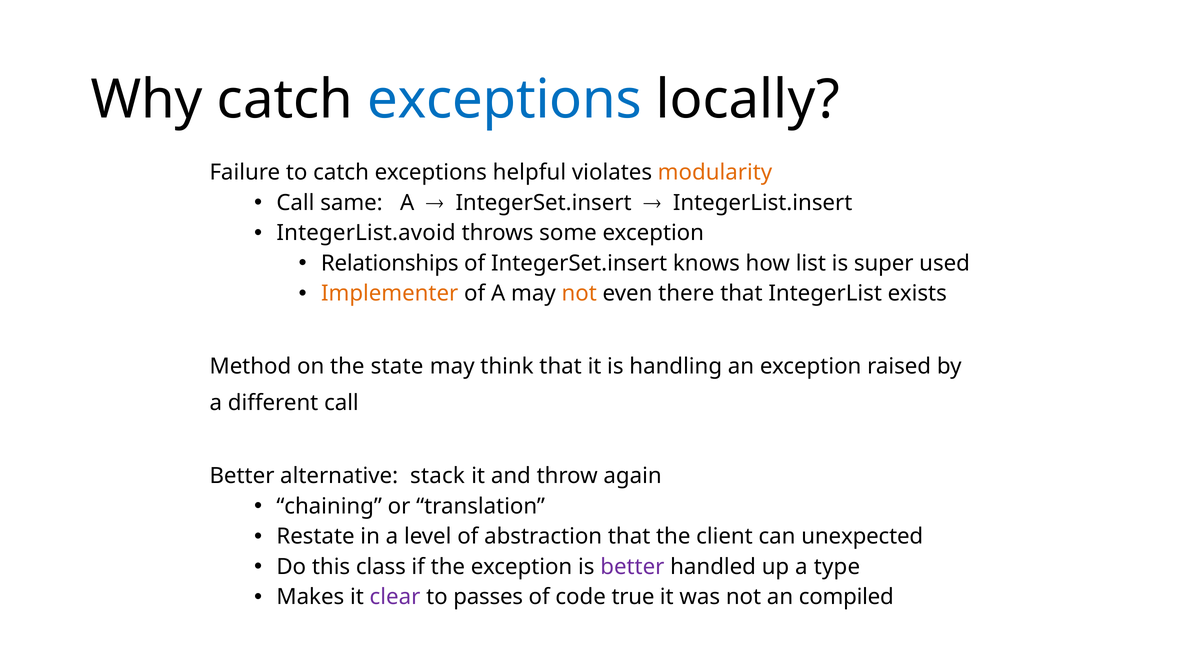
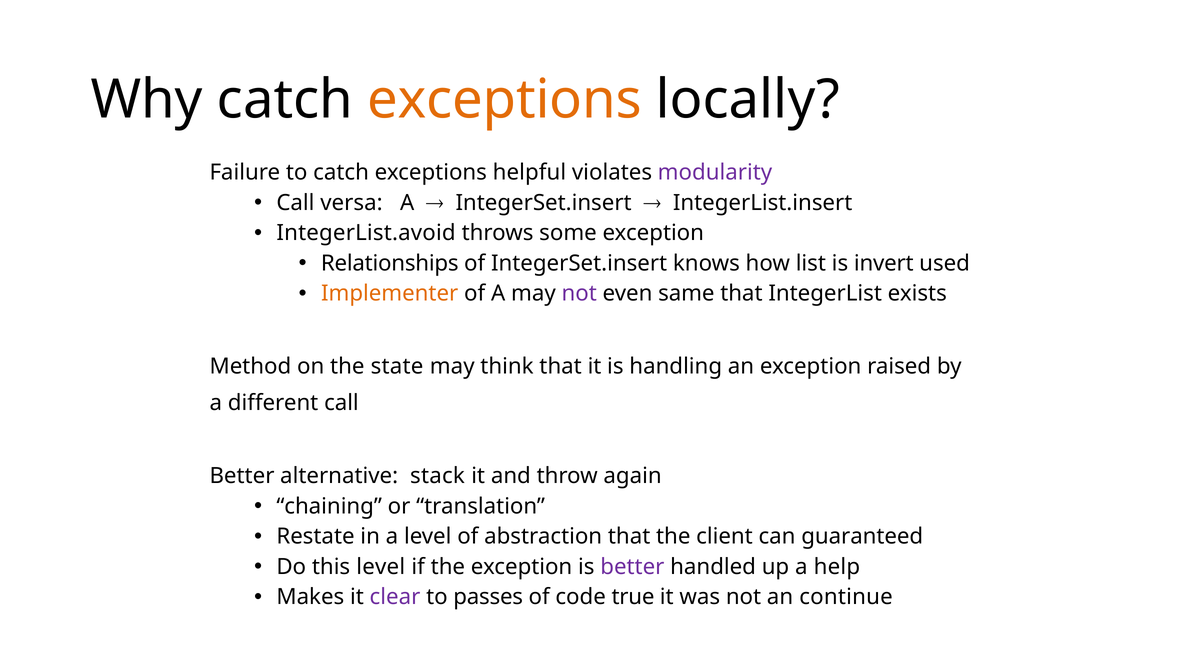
exceptions colour: blue -> orange (505, 100)
modularity colour: orange -> purple (715, 172)
same: same -> versa (351, 203)
super: super -> invert (884, 263)
not colour: orange -> purple (579, 293)
there: there -> same (686, 293)
unexpected: unexpected -> guaranteed (862, 536)
this class: class -> level (381, 567)
type: type -> help (837, 567)
compiled: compiled -> continue (846, 597)
